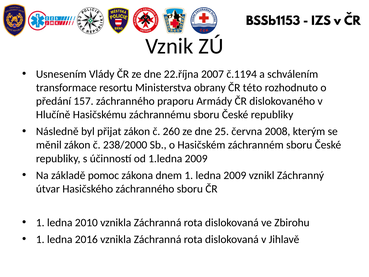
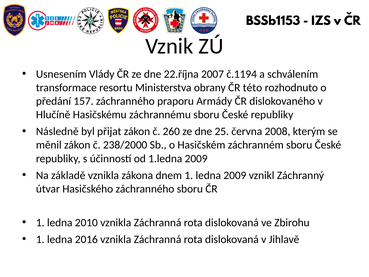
základě pomoc: pomoc -> vznikla (103, 175)
